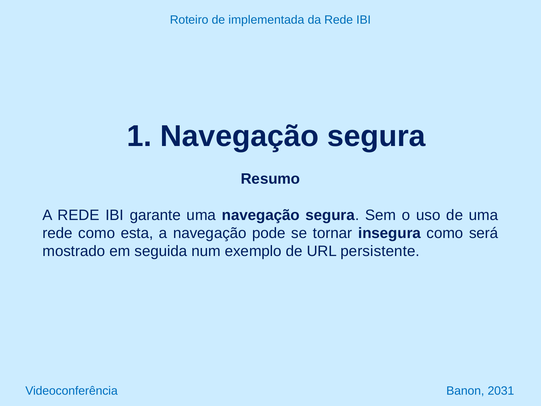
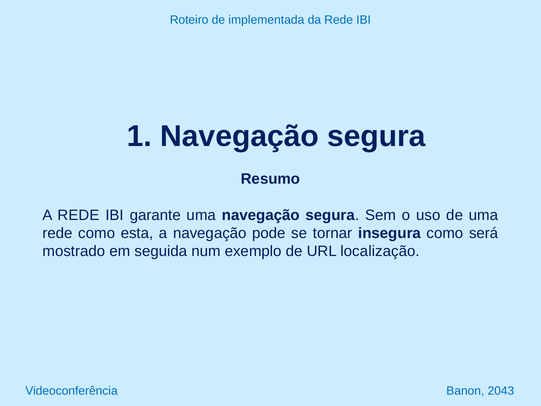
persistente: persistente -> localização (380, 251)
2031: 2031 -> 2043 (501, 391)
